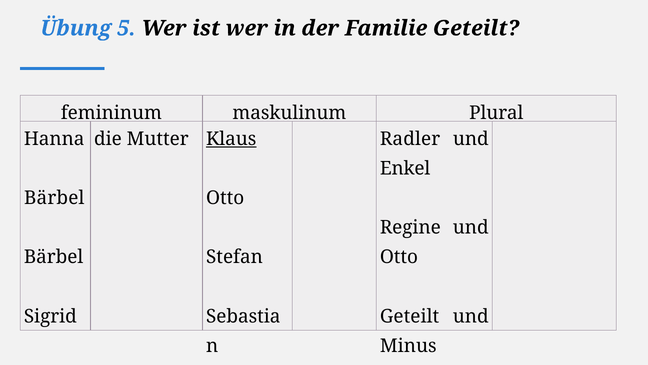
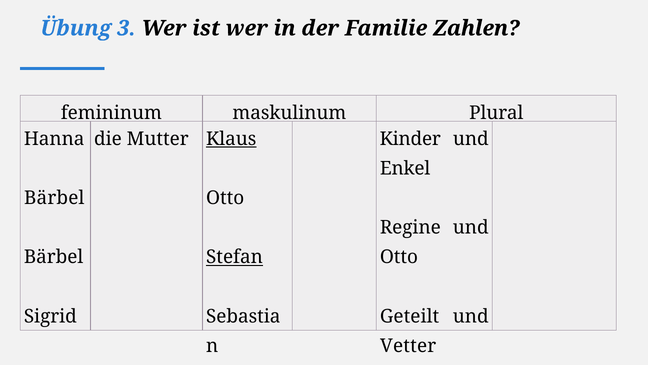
5: 5 -> 3 (126, 28)
Familie Geteilt: Geteilt -> Zahlen (476, 28)
Radler: Radler -> Kinder (410, 139)
Stefan underline: none -> present (234, 257)
Minus: Minus -> Vetter (408, 345)
